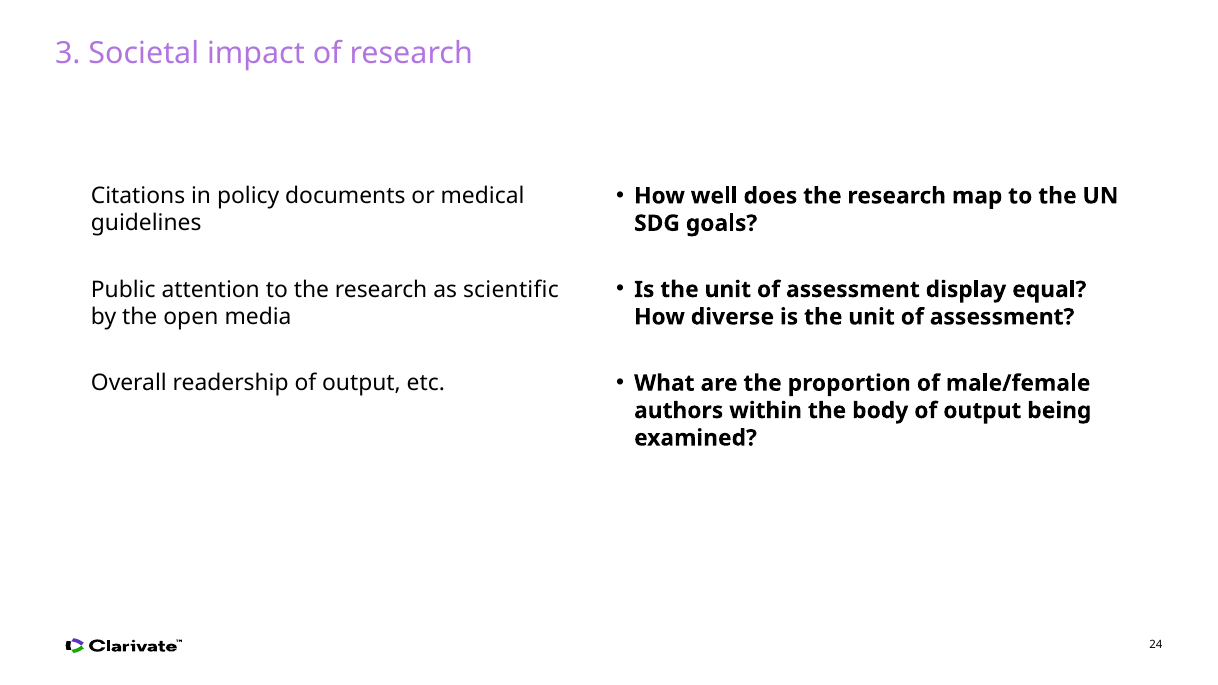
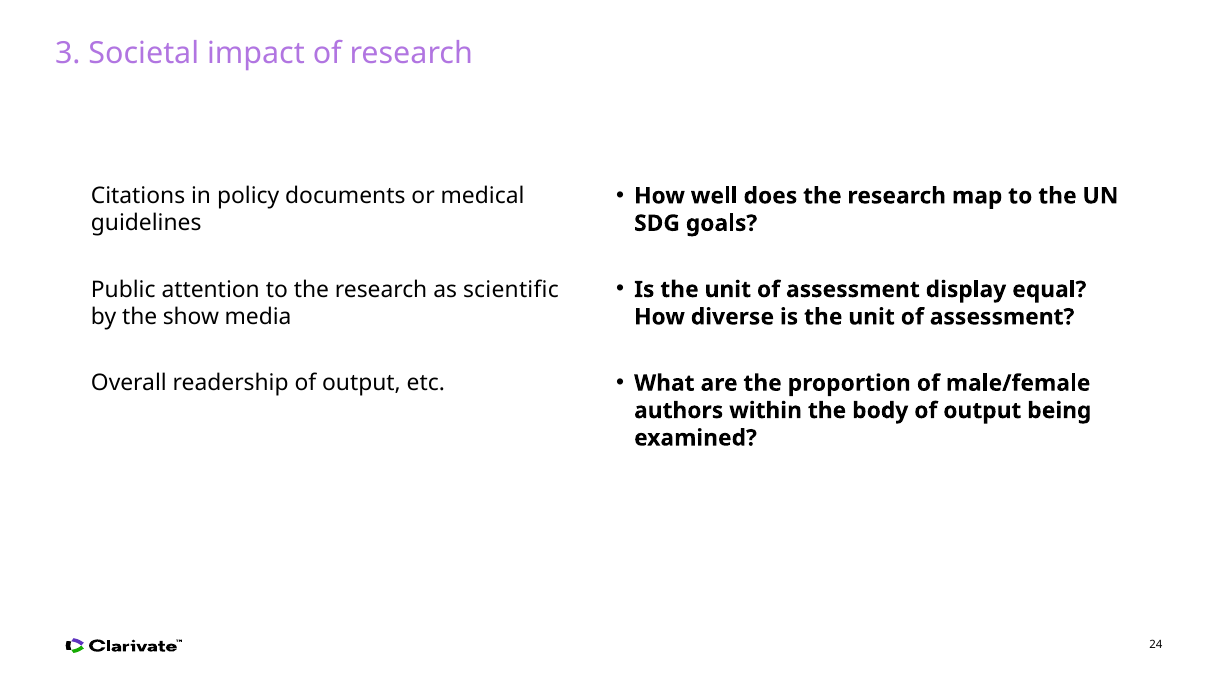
open: open -> show (191, 317)
